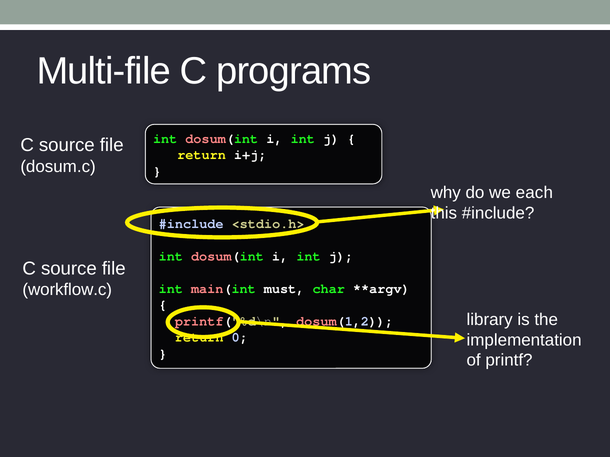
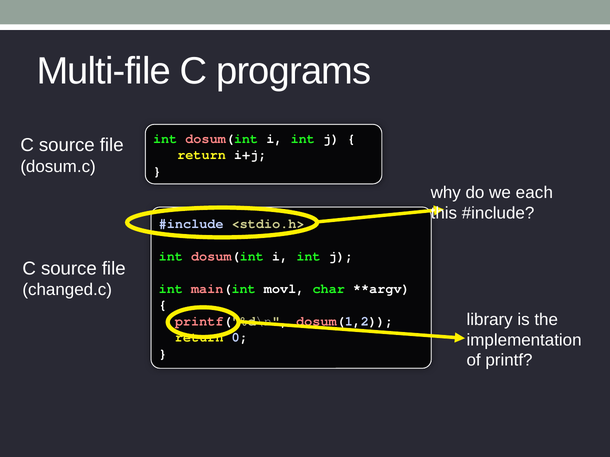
workflow.c: workflow.c -> changed.c (67, 290)
must: must -> movl (284, 289)
